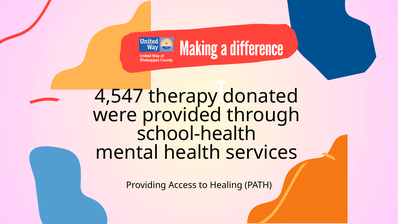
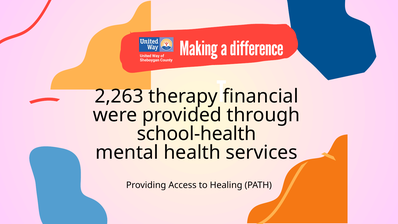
4,547: 4,547 -> 2,263 (119, 96)
donated: donated -> financial (260, 96)
